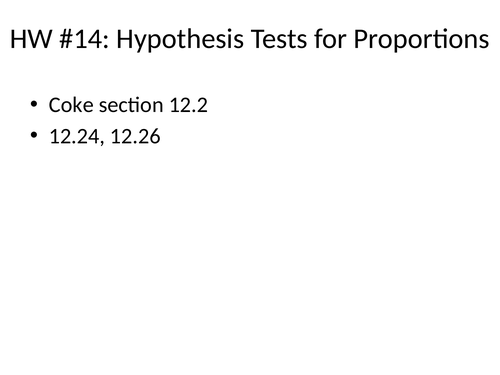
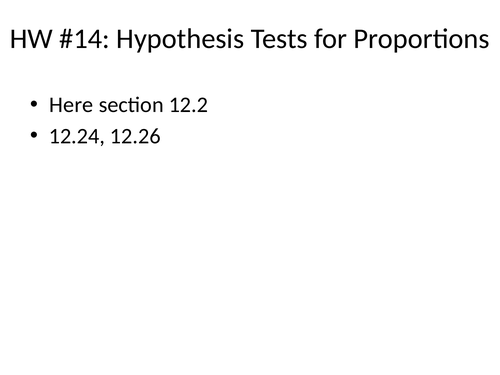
Coke: Coke -> Here (71, 105)
